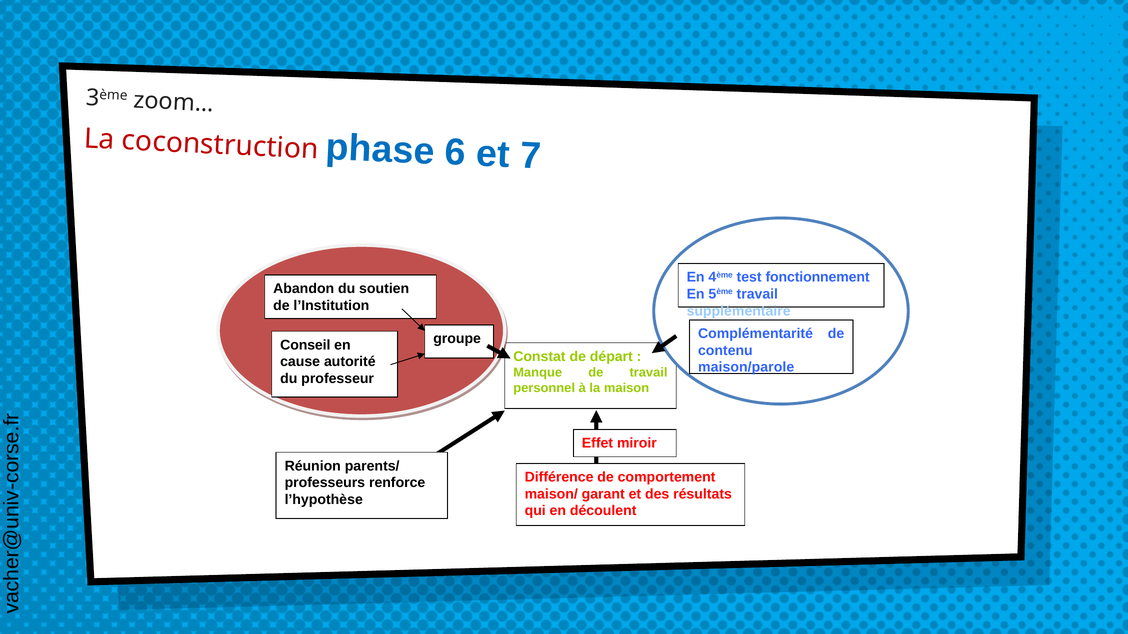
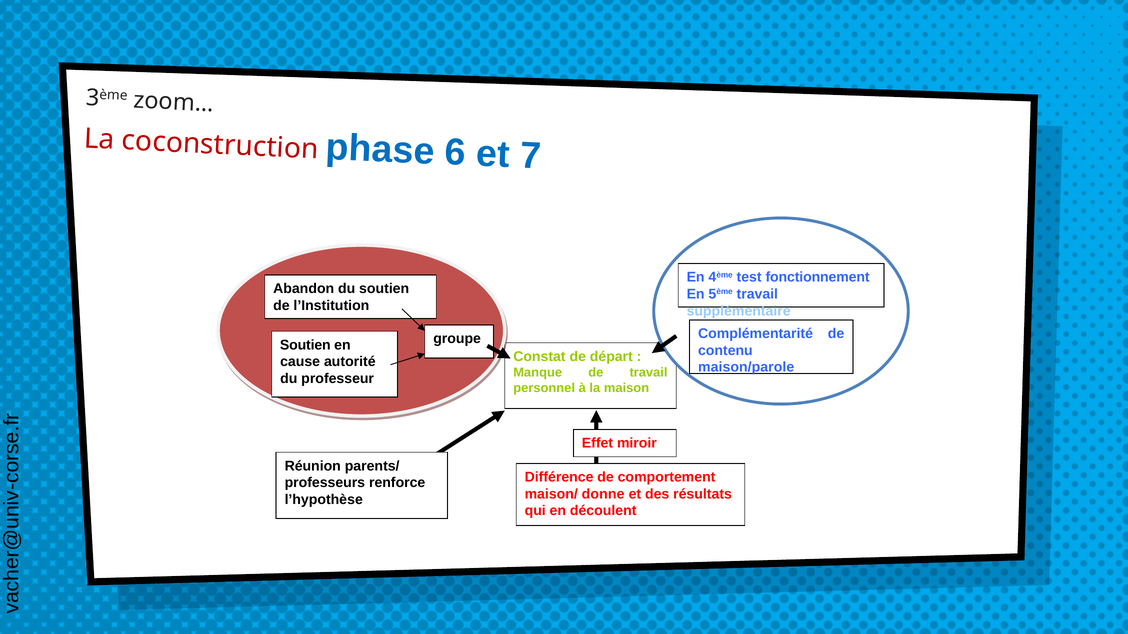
Conseil: Conseil -> Soutien (305, 345)
garant: garant -> donne (603, 494)
